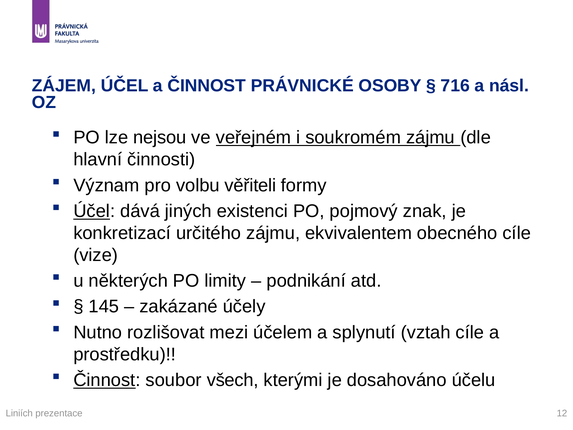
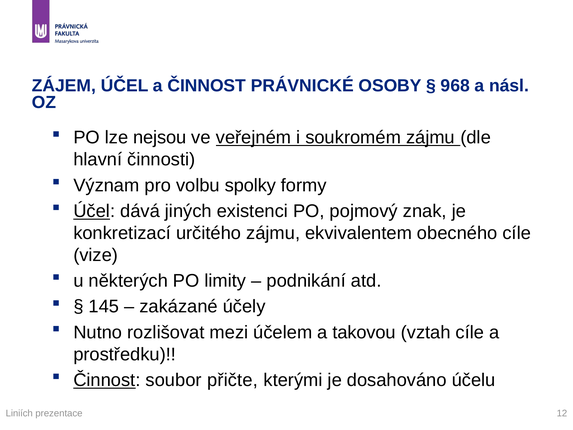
716: 716 -> 968 (455, 86)
věřiteli: věřiteli -> spolky (250, 185)
splynutí: splynutí -> takovou (364, 332)
všech: všech -> přičte (233, 380)
